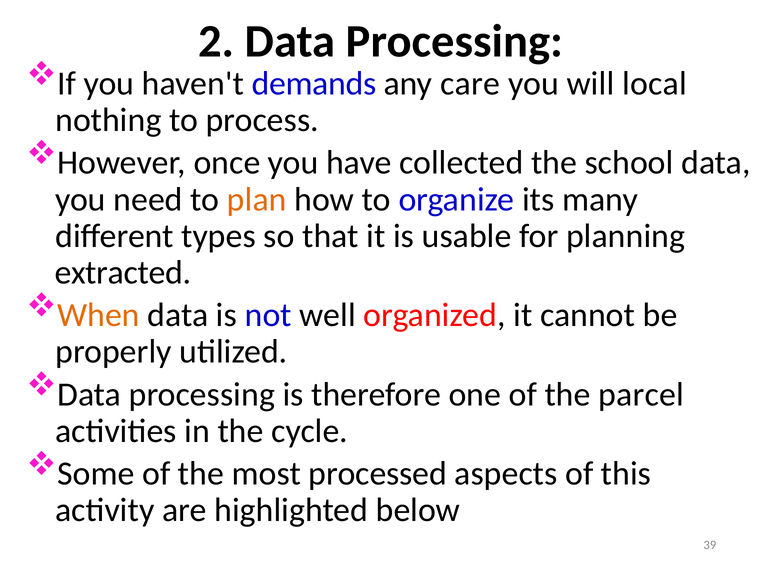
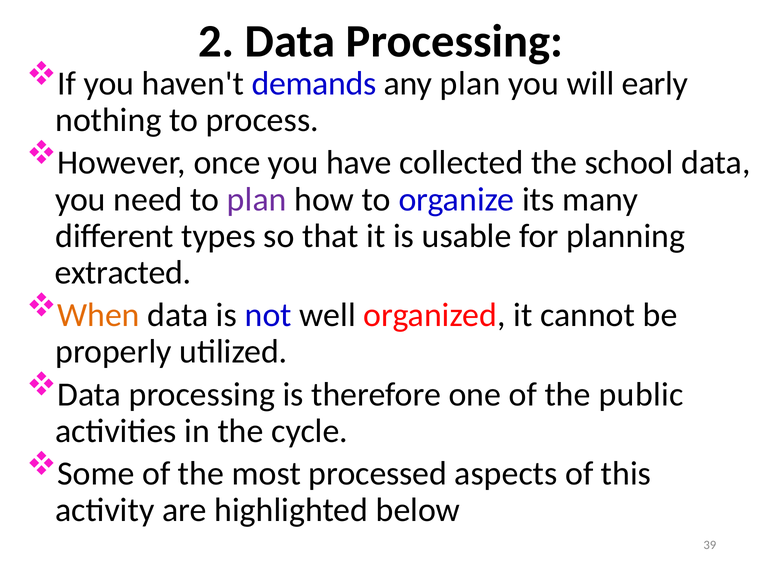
any care: care -> plan (470, 84)
local: local -> early (655, 84)
plan colour: orange -> purple (257, 200)
parcel: parcel -> public (641, 395)
